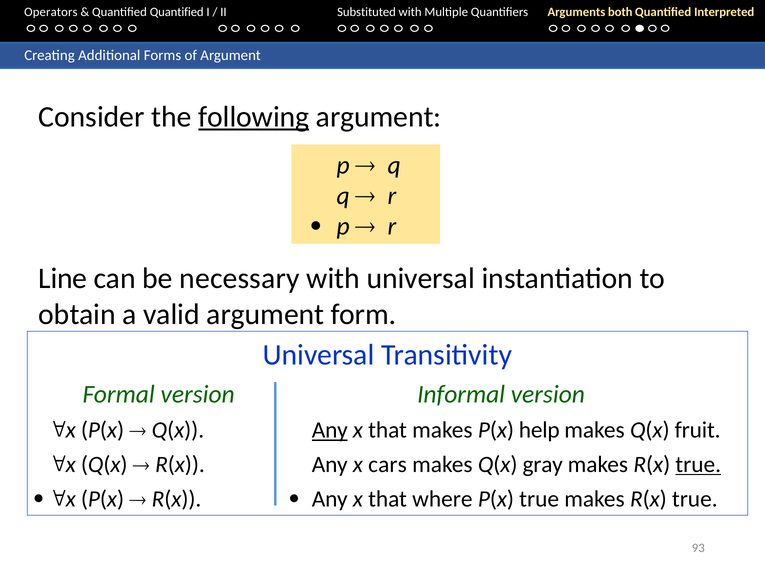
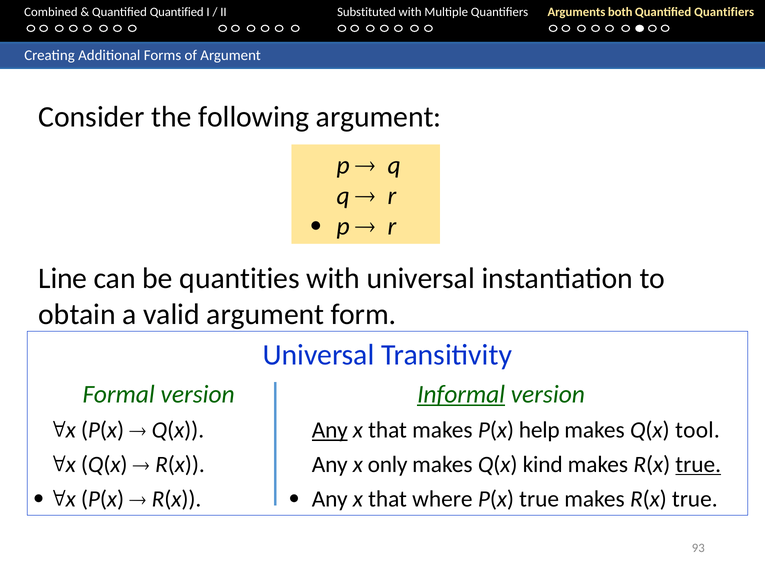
Operators: Operators -> Combined (51, 12)
Quantified Interpreted: Interpreted -> Quantifiers (724, 12)
following underline: present -> none (254, 117)
necessary: necessary -> quantities (240, 278)
Informal underline: none -> present (461, 394)
fruit: fruit -> tool (697, 430)
cars: cars -> only (388, 464)
gray: gray -> kind (543, 464)
